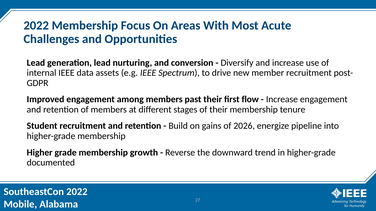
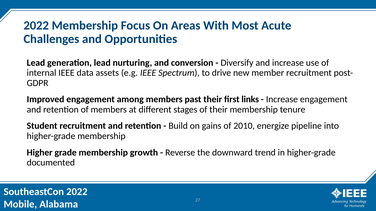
flow: flow -> links (250, 100)
2026: 2026 -> 2010 (244, 126)
